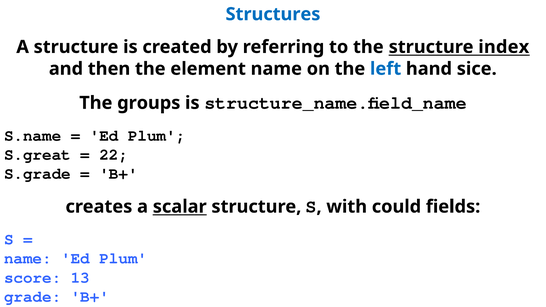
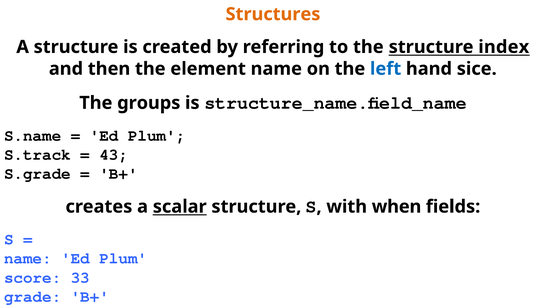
Structures colour: blue -> orange (273, 14)
S.great: S.great -> S.track (37, 155)
22: 22 -> 43 (114, 155)
could: could -> when (397, 207)
13: 13 -> 33 (80, 278)
